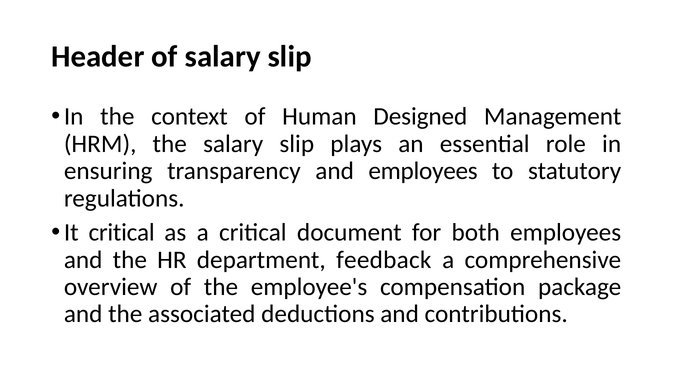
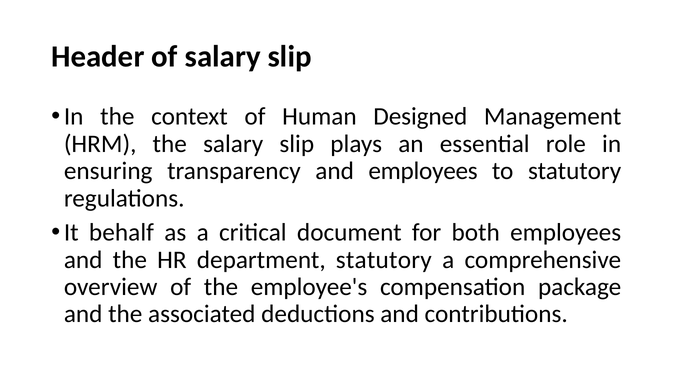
It critical: critical -> behalf (121, 233)
department feedback: feedback -> statutory (384, 260)
